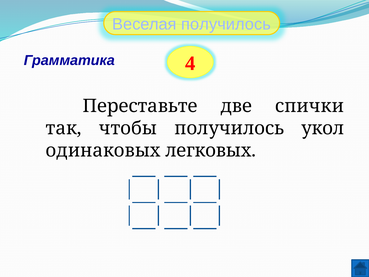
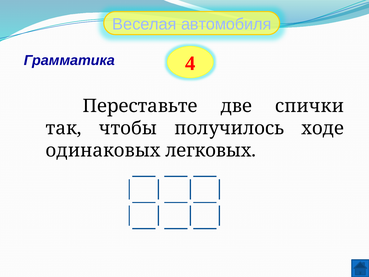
Веселая получилось: получилось -> автомобиля (226, 24)
укол: укол -> ходе (323, 128)
